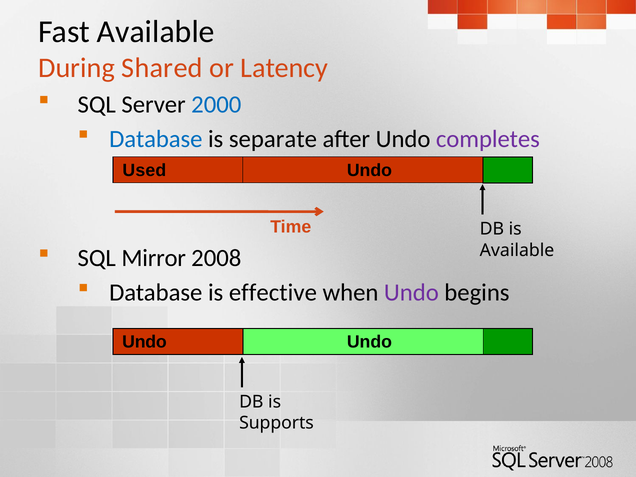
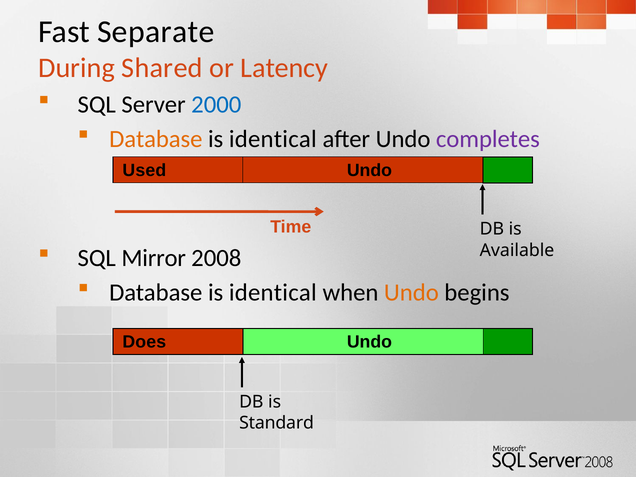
Fast Available: Available -> Separate (156, 32)
Database colour: blue -> orange (156, 139)
separate: separate -> identical (273, 139)
effective: effective -> identical (273, 293)
Undo colour: purple -> orange (411, 293)
Undo: Undo -> Does (144, 342)
Supports: Supports -> Standard (277, 423)
